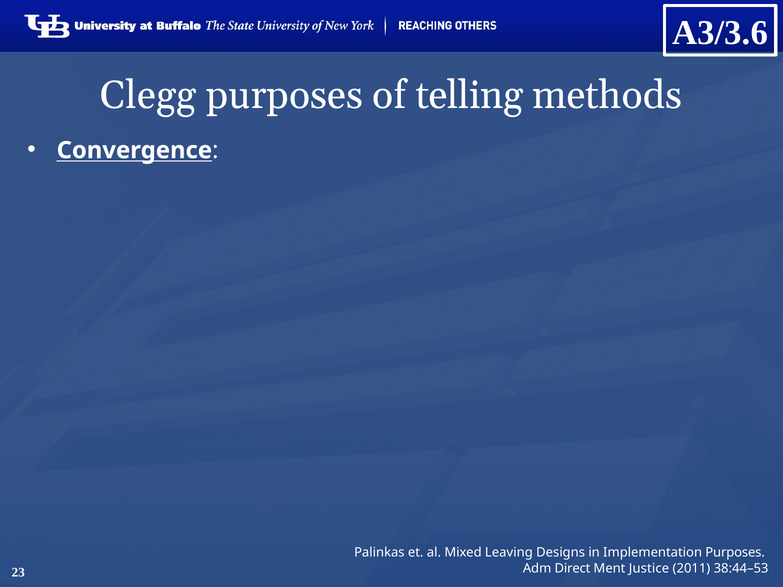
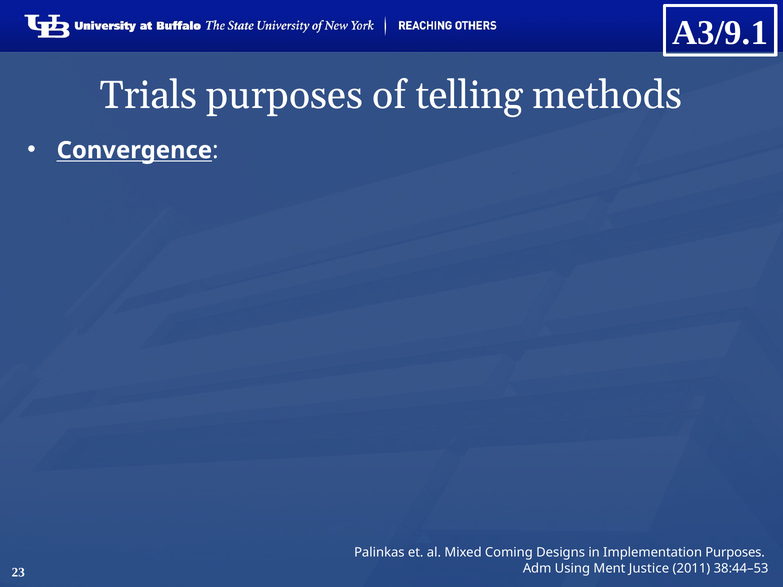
A3/3.6: A3/3.6 -> A3/9.1 (720, 33)
Clegg: Clegg -> Trials (149, 95)
Leaving: Leaving -> Coming (509, 553)
Direct: Direct -> Using (572, 568)
